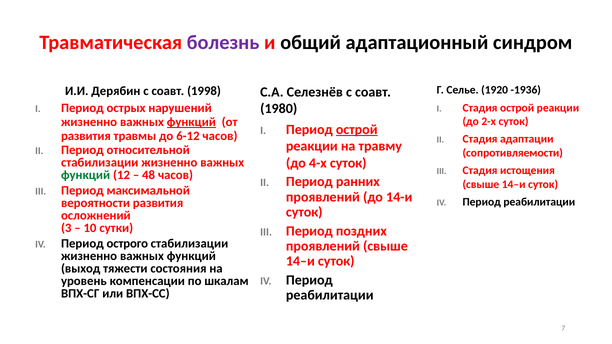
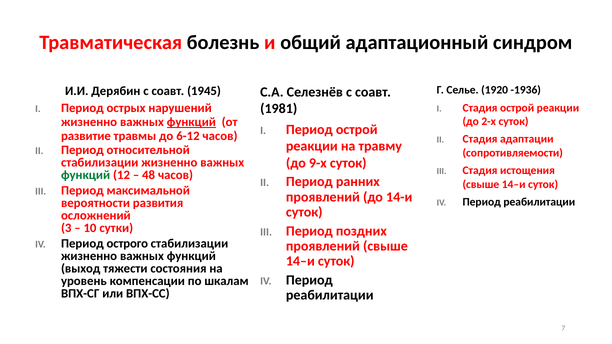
болезнь colour: purple -> black (223, 42)
1998: 1998 -> 1945 (204, 91)
1980: 1980 -> 1981 (279, 109)
острой underline: present -> none (357, 129)
развития: развития -> развитие (86, 136)
4-х: 4-х -> 9-х (318, 163)
